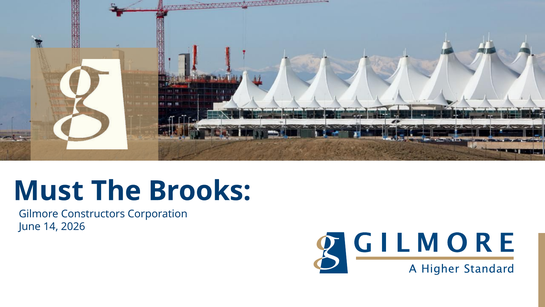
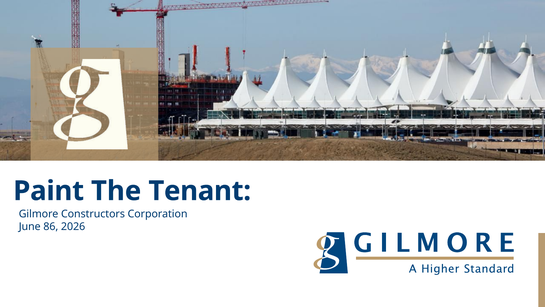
Must: Must -> Paint (49, 191)
Brooks: Brooks -> Tenant (200, 191)
14: 14 -> 86 (51, 226)
